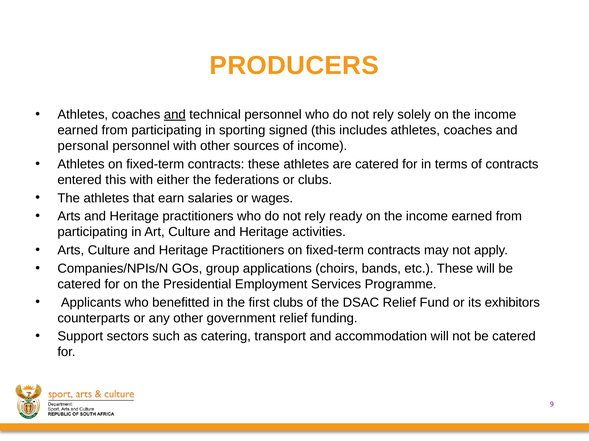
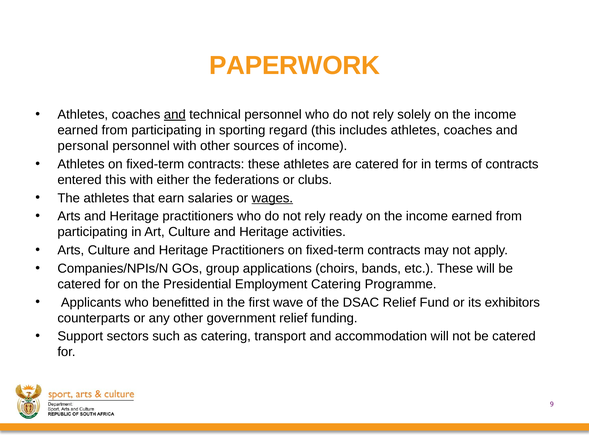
PRODUCERS: PRODUCERS -> PAPERWORK (295, 66)
signed: signed -> regard (288, 130)
wages underline: none -> present (272, 198)
Employment Services: Services -> Catering (336, 285)
first clubs: clubs -> wave (288, 303)
